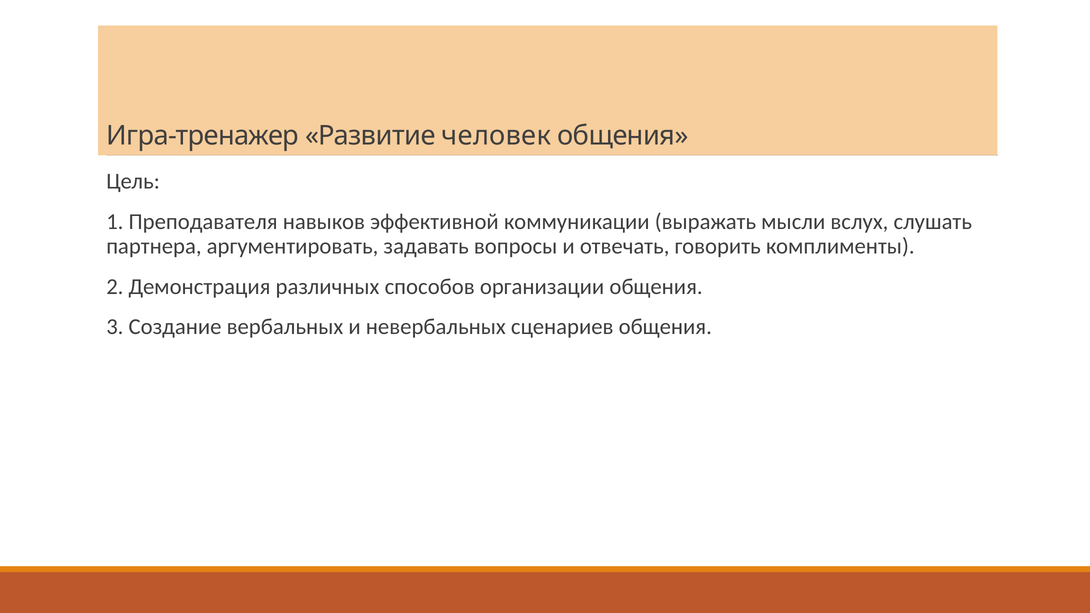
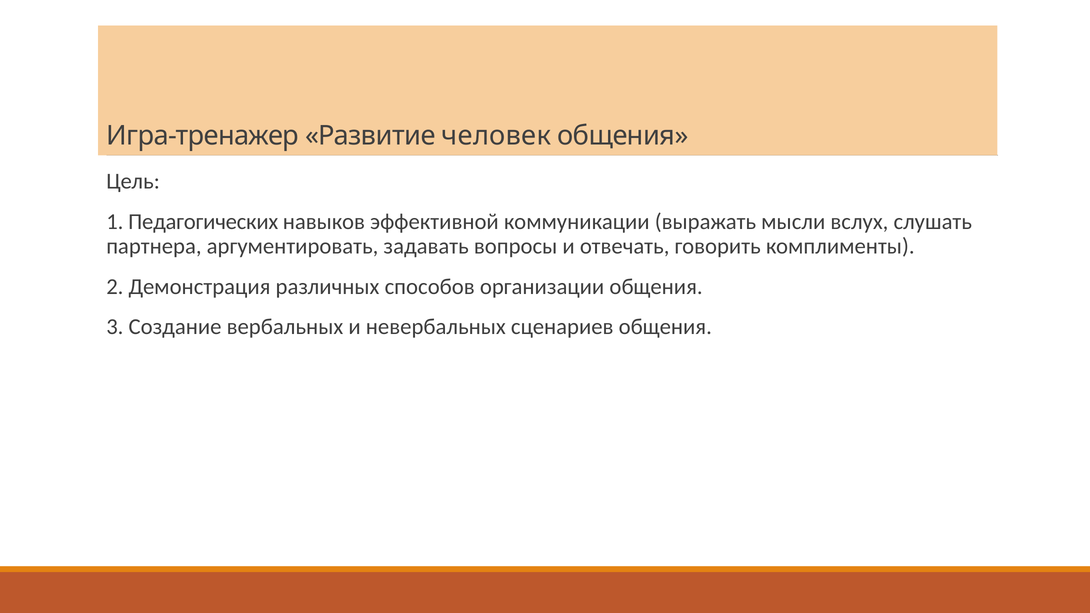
Преподавателя: Преподавателя -> Педагогических (203, 222)
